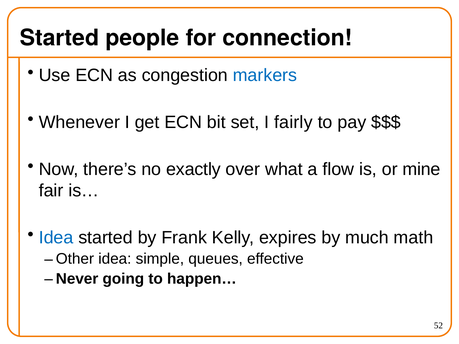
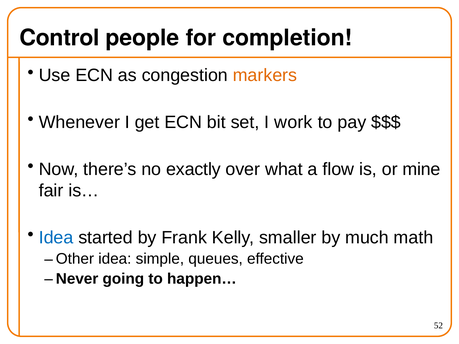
Started: Started -> Control (60, 38)
connection: connection -> completion (287, 38)
markers colour: blue -> orange (265, 75)
fairly: fairly -> work (293, 122)
expires: expires -> smaller (288, 238)
